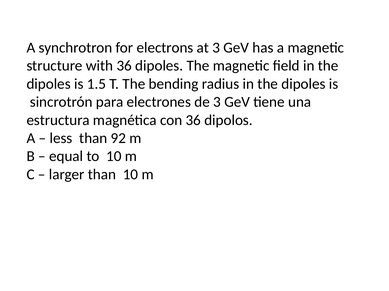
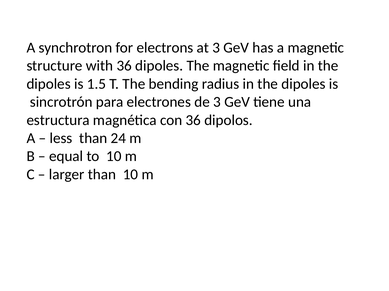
92: 92 -> 24 (118, 139)
